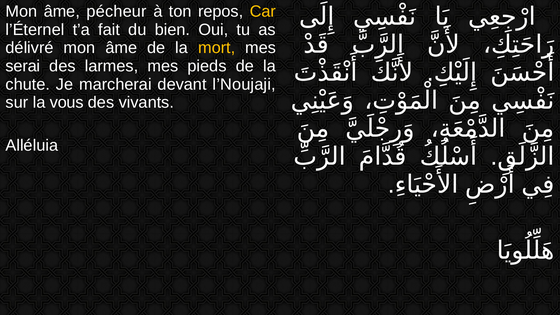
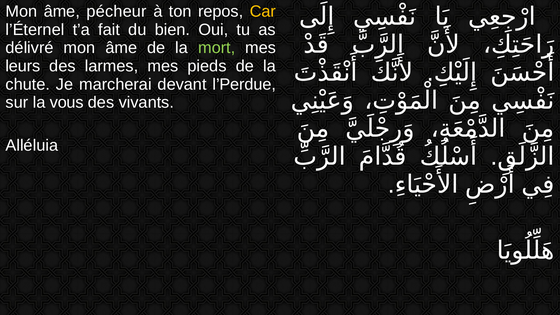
mort colour: yellow -> light green (217, 48)
serai: serai -> leurs (23, 66)
l’Noujaji: l’Noujaji -> l’Perdue (244, 84)
